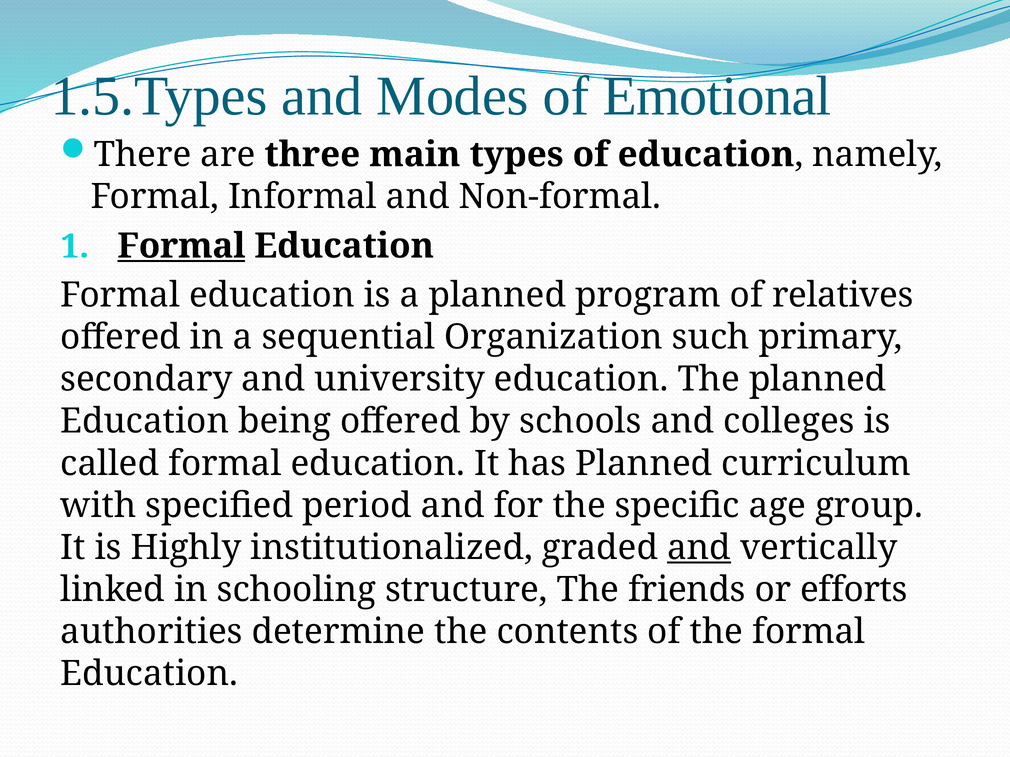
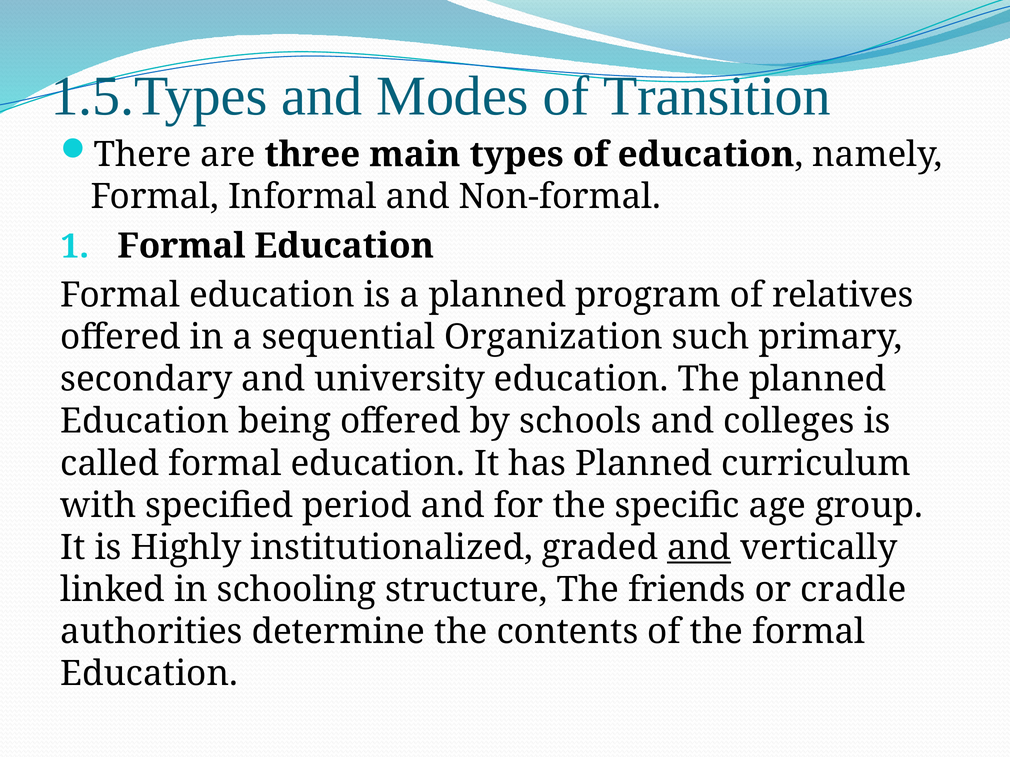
Emotional: Emotional -> Transition (717, 96)
Formal underline: present -> none (181, 246)
efforts: efforts -> cradle (853, 590)
